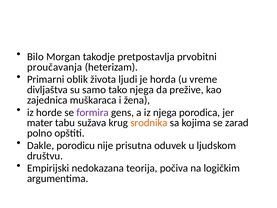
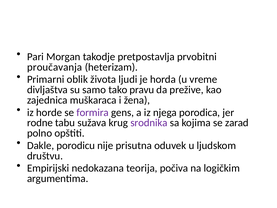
Bilo: Bilo -> Pari (35, 57)
tako njega: njega -> pravu (142, 90)
mater: mater -> rodne (40, 123)
srodnika colour: orange -> purple (149, 123)
